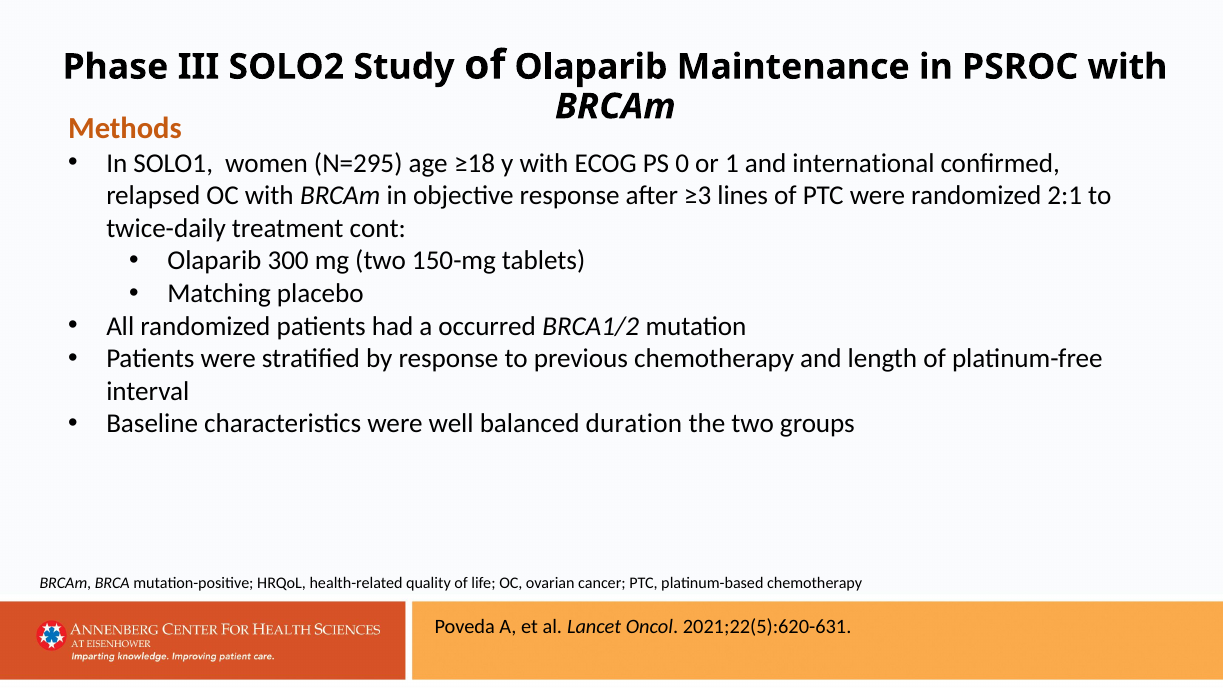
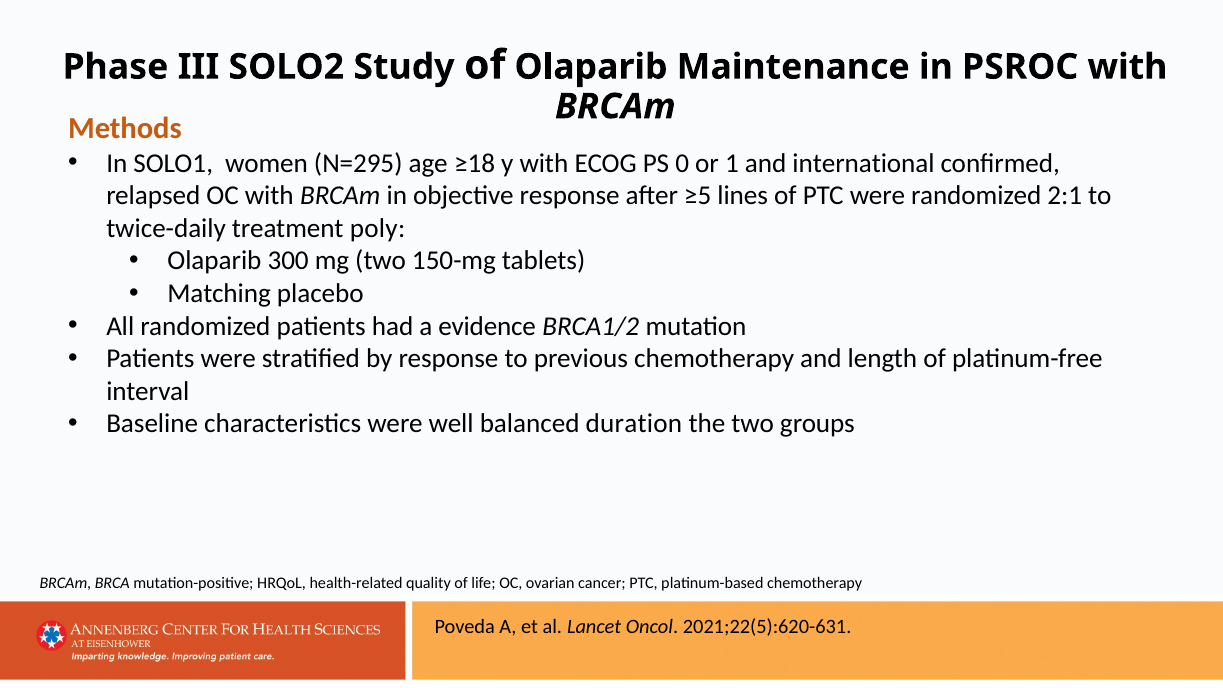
≥3: ≥3 -> ≥5 (698, 196)
cont: cont -> poly (378, 228)
occurred: occurred -> evidence (487, 326)
